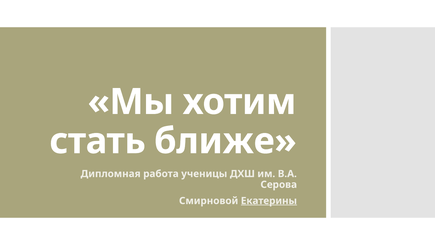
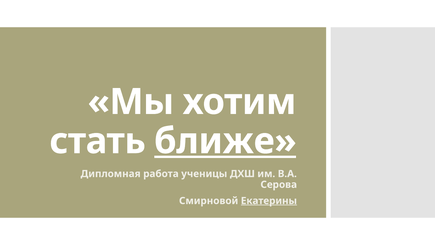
ближе underline: none -> present (225, 141)
